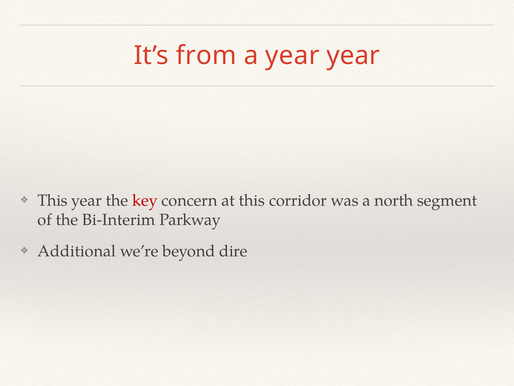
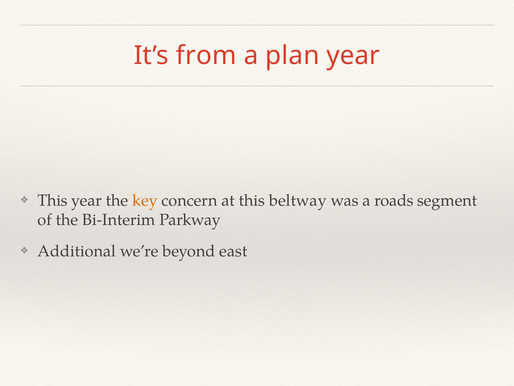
a year: year -> plan (292, 56)
key colour: red -> orange (145, 200)
corridor: corridor -> beltway (298, 200)
north: north -> roads (394, 200)
dire: dire -> east (233, 251)
